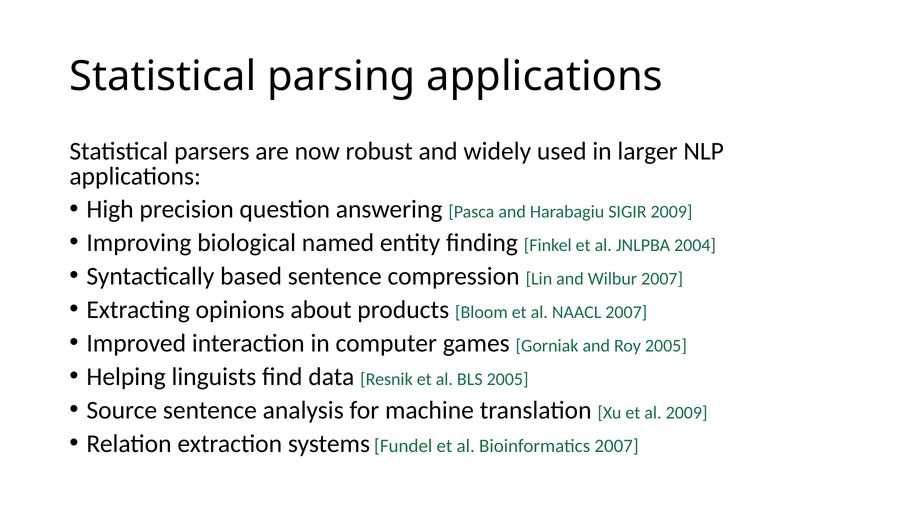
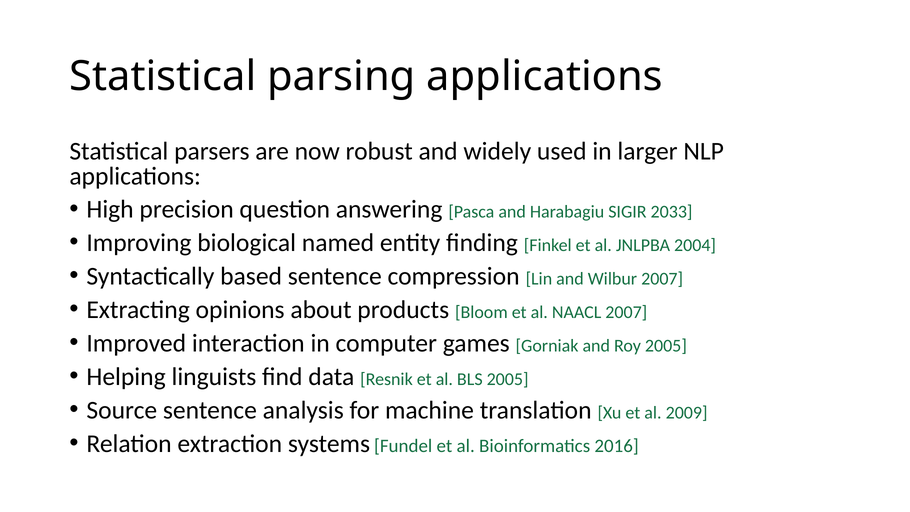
SIGIR 2009: 2009 -> 2033 (672, 212)
Bioinformatics 2007: 2007 -> 2016 (617, 446)
